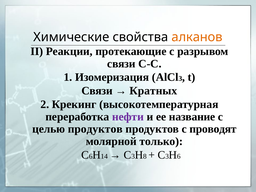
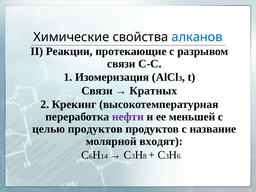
алканов colour: orange -> blue (197, 37)
название: название -> меньшей (192, 117)
проводят: проводят -> название (213, 129)
только: только -> входят (161, 141)
